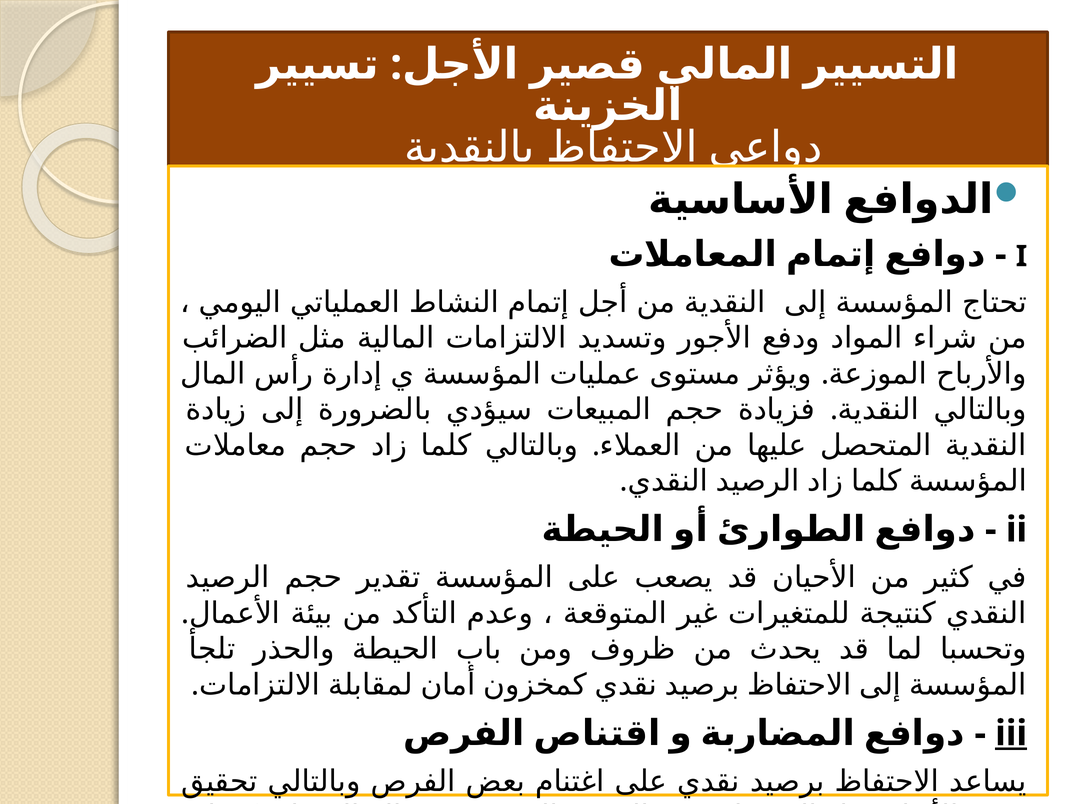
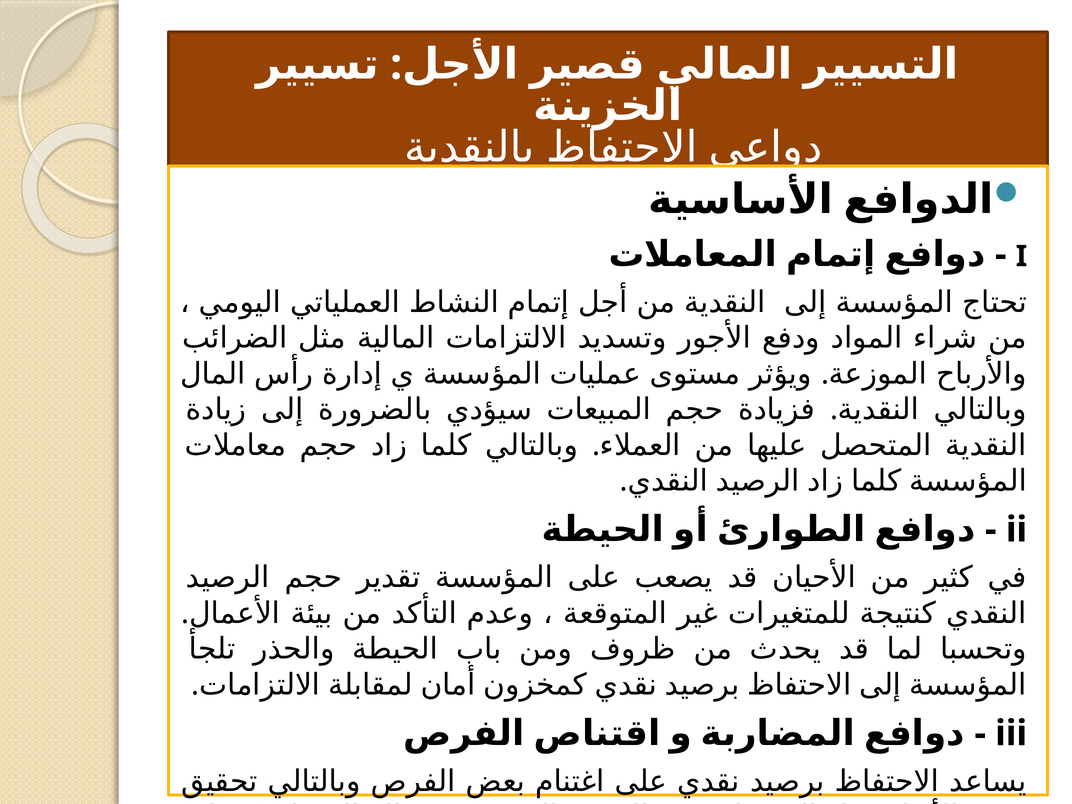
iii underline: present -> none (1011, 733)
